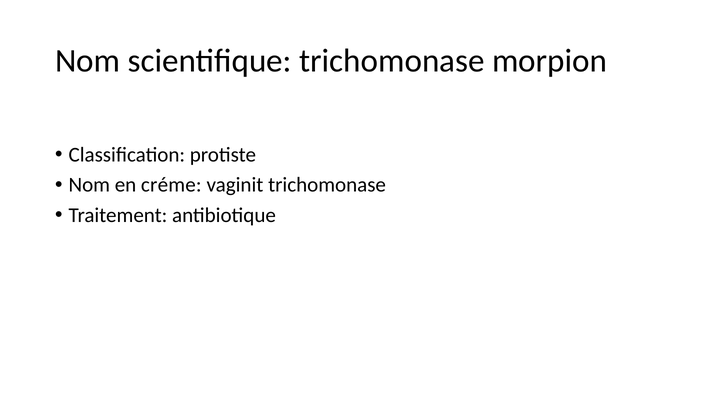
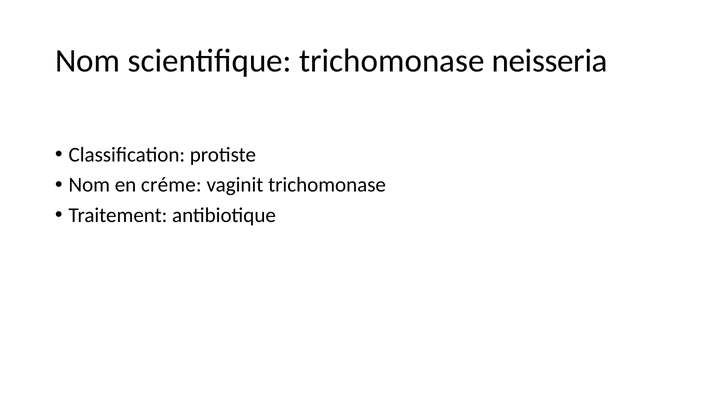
morpion: morpion -> neisseria (550, 61)
